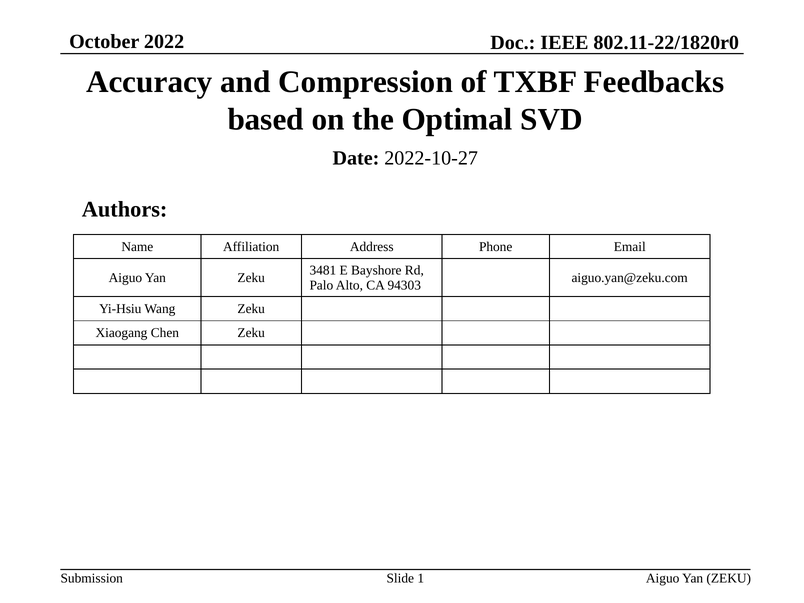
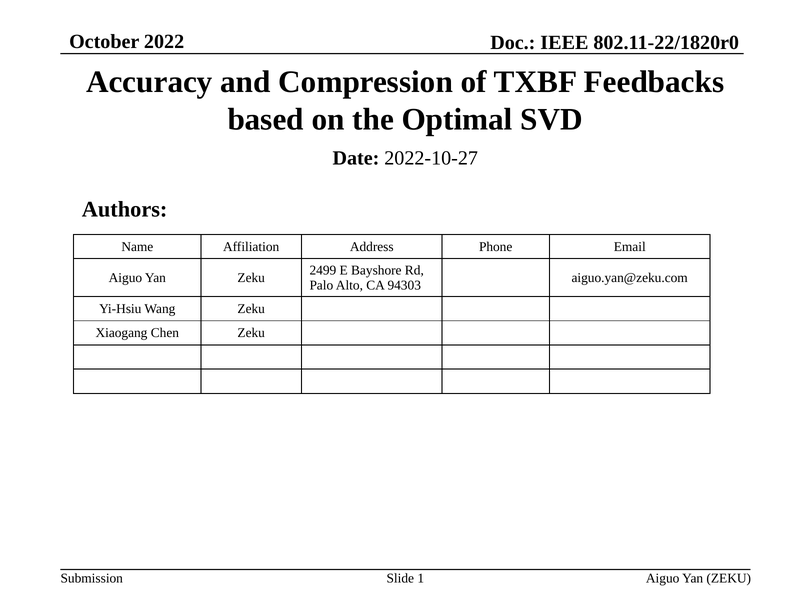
3481: 3481 -> 2499 (323, 270)
